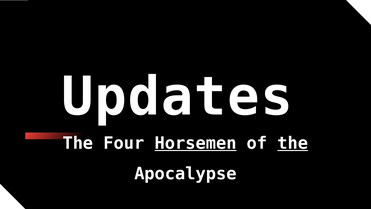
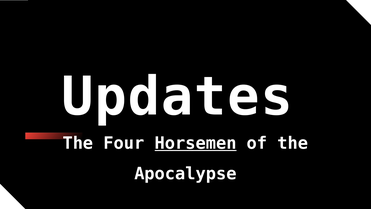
the underline: present -> none (293, 143)
